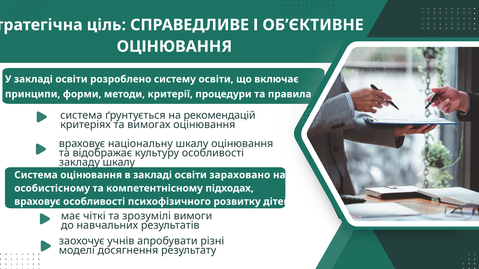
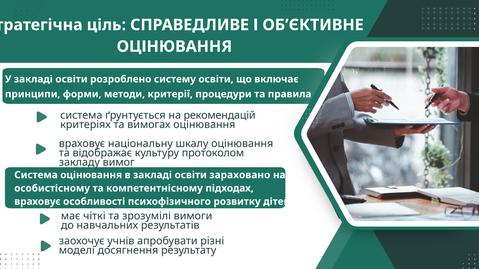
культуру особливості: особливості -> протоколом (213, 153)
закладу шкалу: шкалу -> вимог (119, 163)
